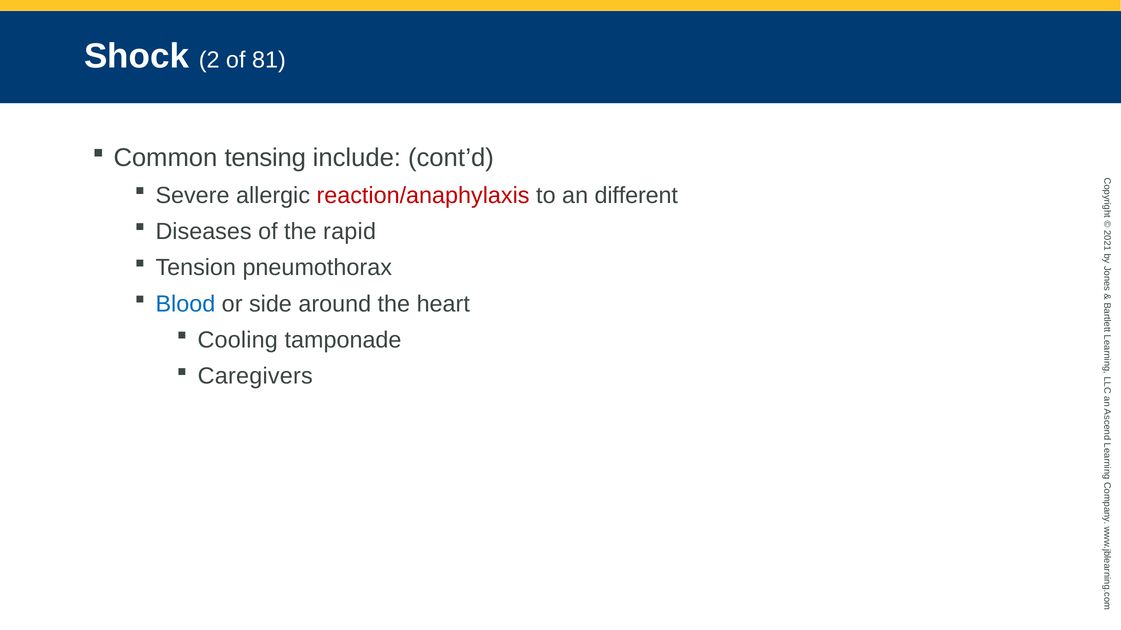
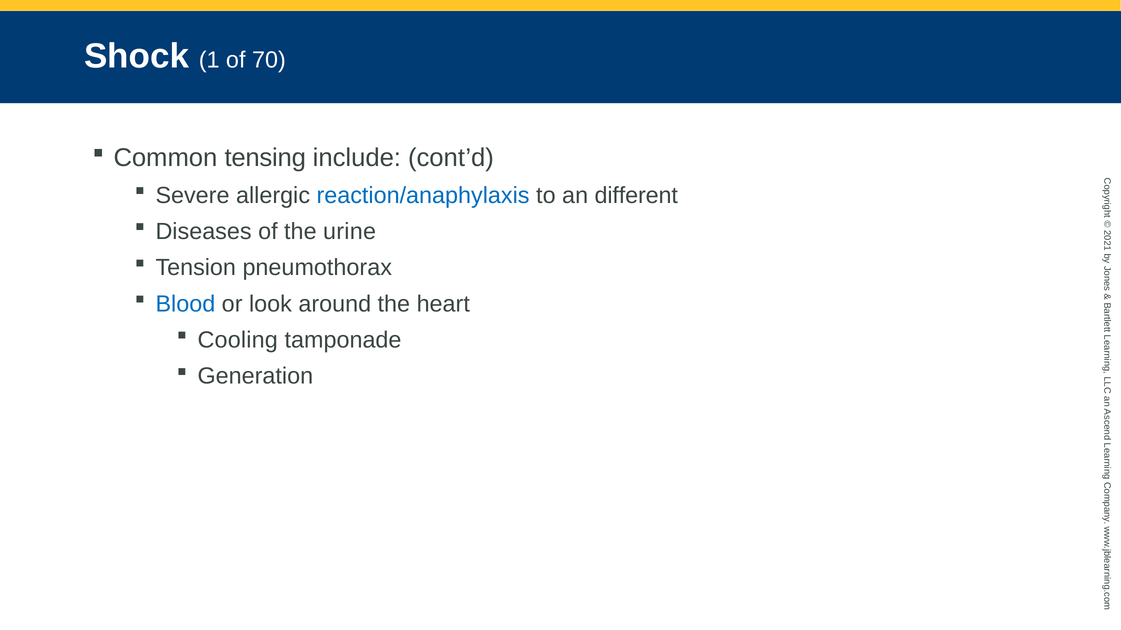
Shock 2: 2 -> 1 (209, 60)
81: 81 -> 70 (269, 60)
reaction/anaphylaxis colour: red -> blue (423, 195)
rapid: rapid -> urine (350, 232)
side: side -> look (270, 304)
Caregivers: Caregivers -> Generation (255, 377)
